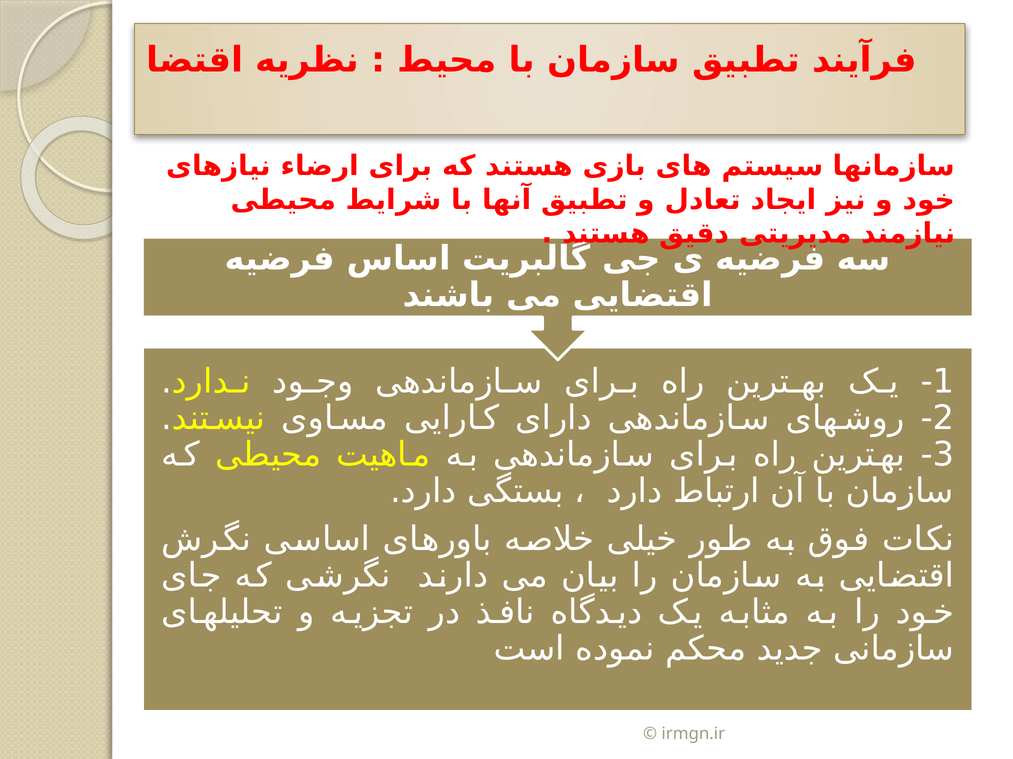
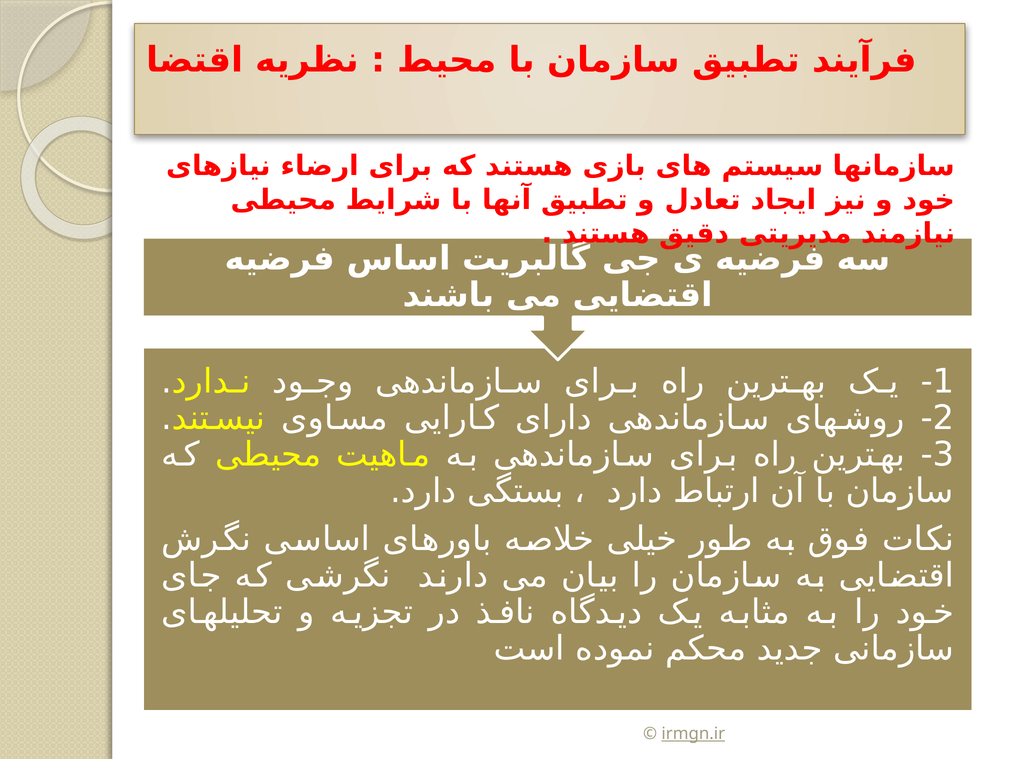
irmgn.ir underline: none -> present (693, 735)
